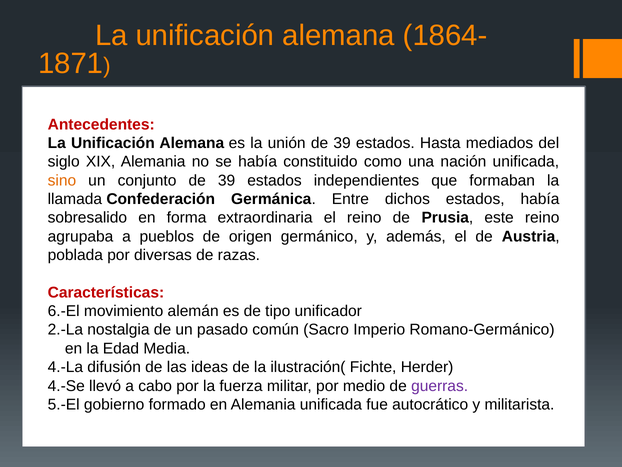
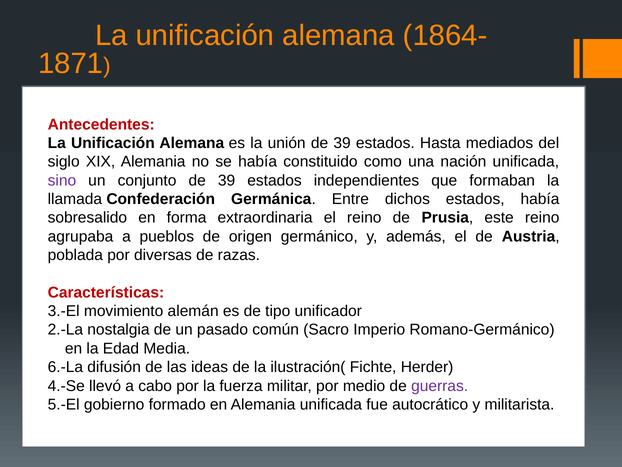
sino colour: orange -> purple (62, 180)
6.-El: 6.-El -> 3.-El (64, 311)
4.-La: 4.-La -> 6.-La (65, 367)
